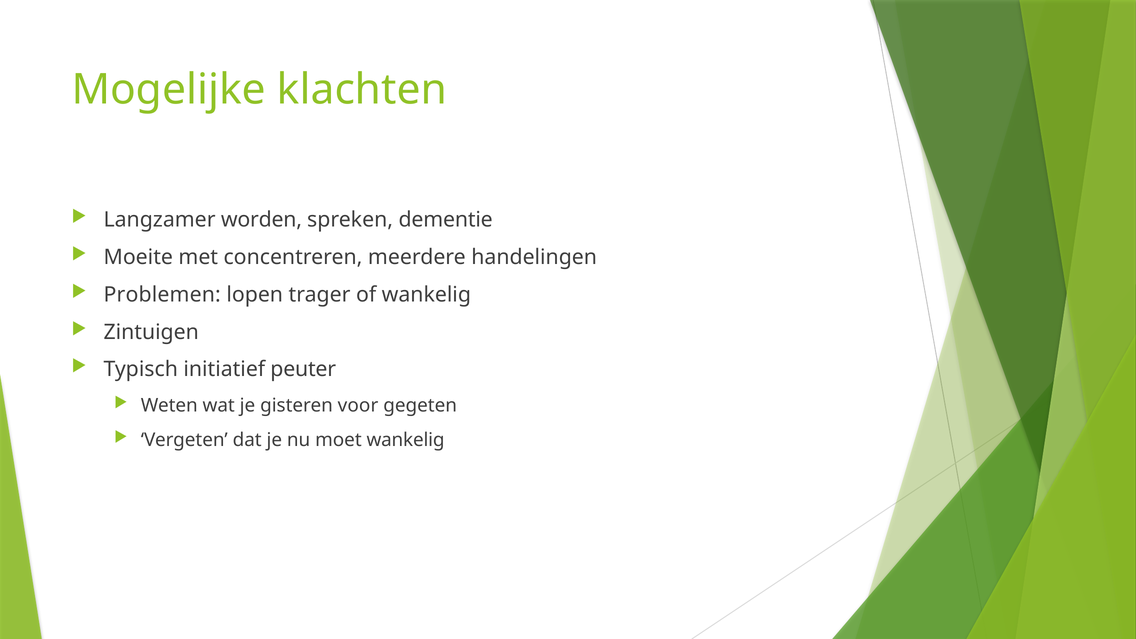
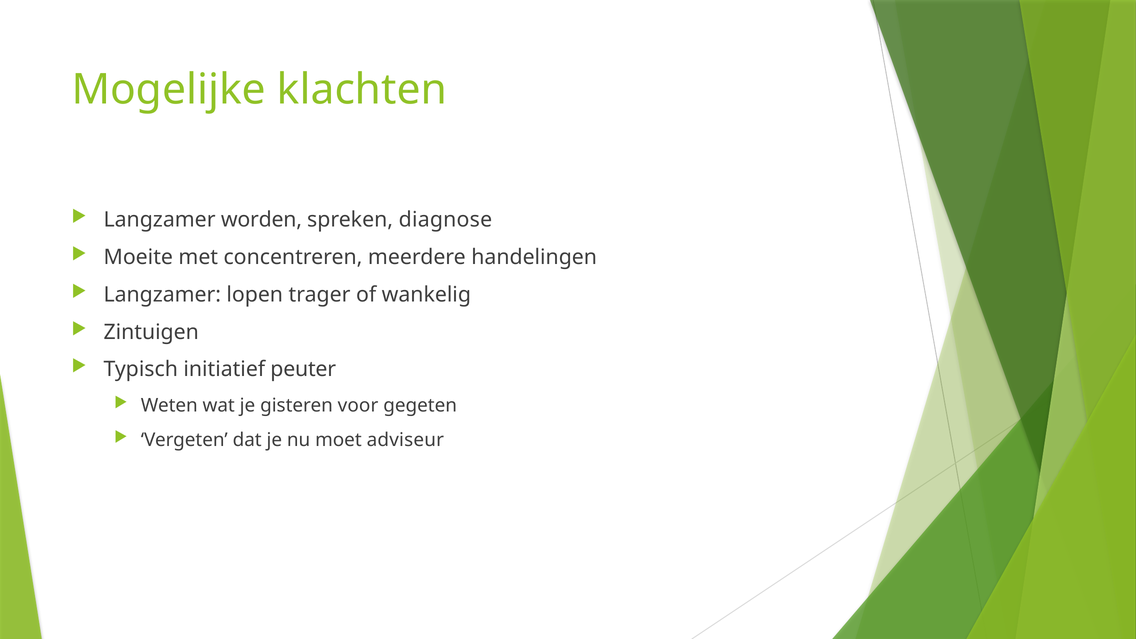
dementie: dementie -> diagnose (445, 220)
Problemen: Problemen -> Langzamer (162, 295)
moet wankelig: wankelig -> adviseur (405, 440)
